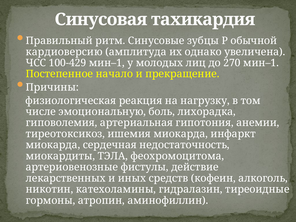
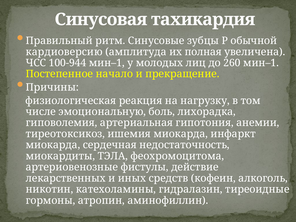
однако: однако -> полная (203, 52)
100-429: 100-429 -> 100-944 (67, 63)
270: 270 -> 260 (232, 63)
